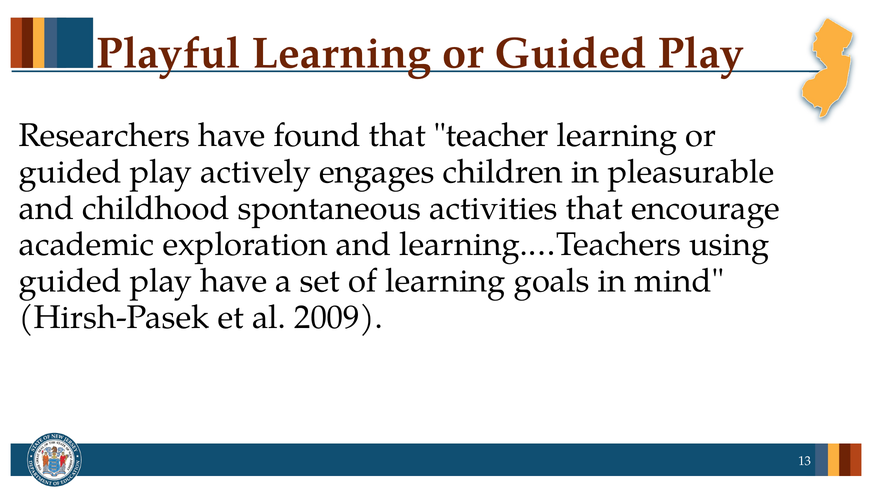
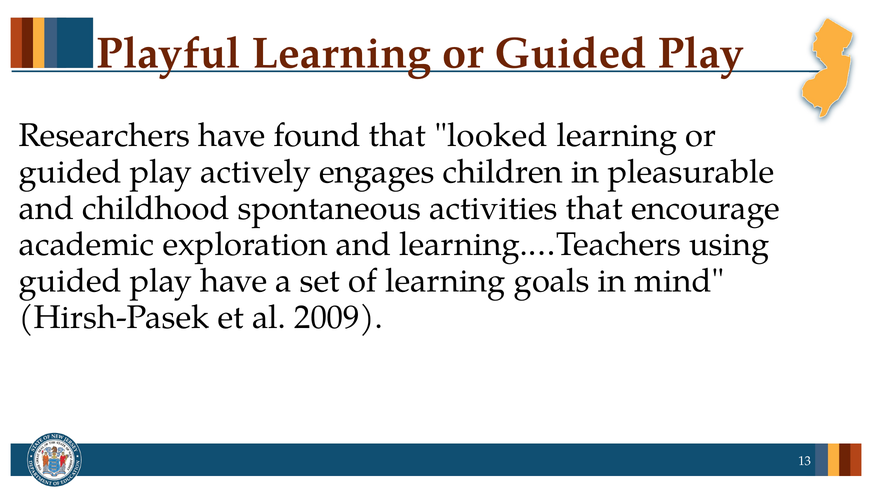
teacher: teacher -> looked (491, 136)
